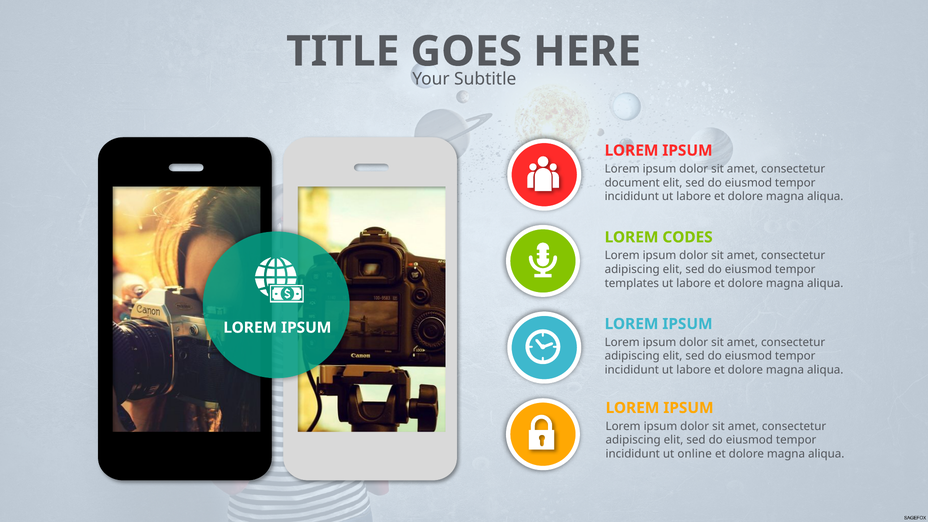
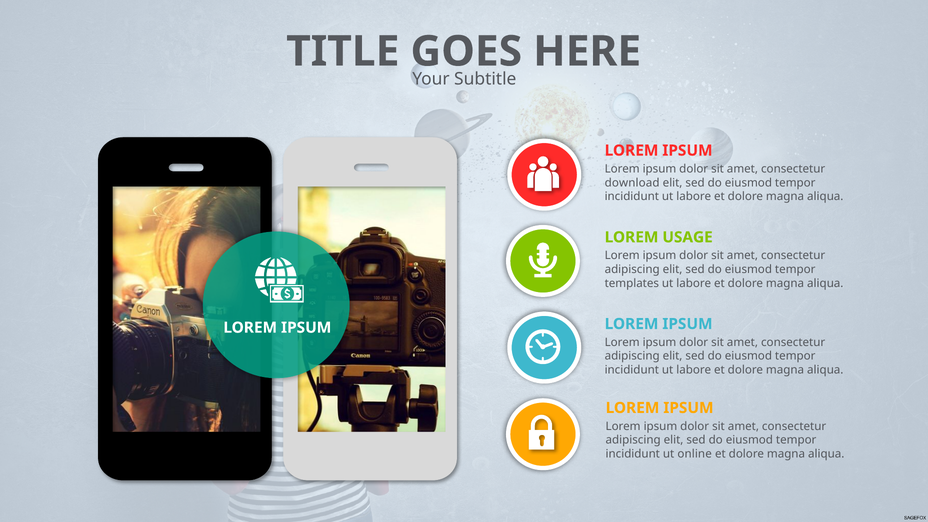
document: document -> download (632, 183)
CODES: CODES -> USAGE (688, 237)
